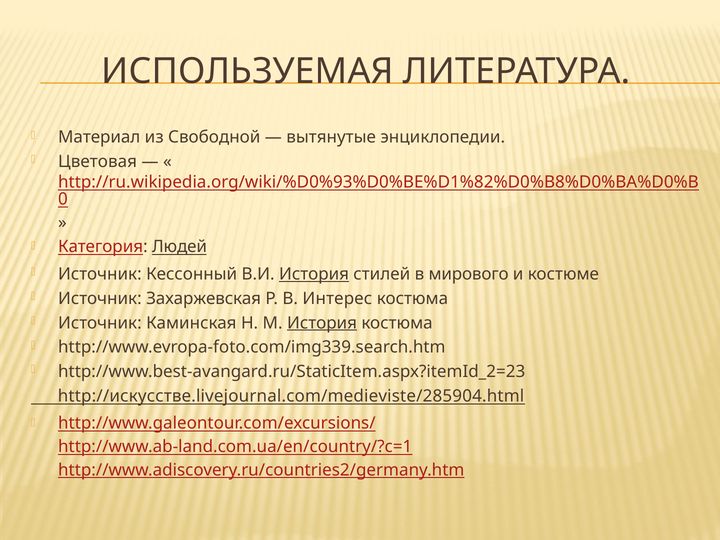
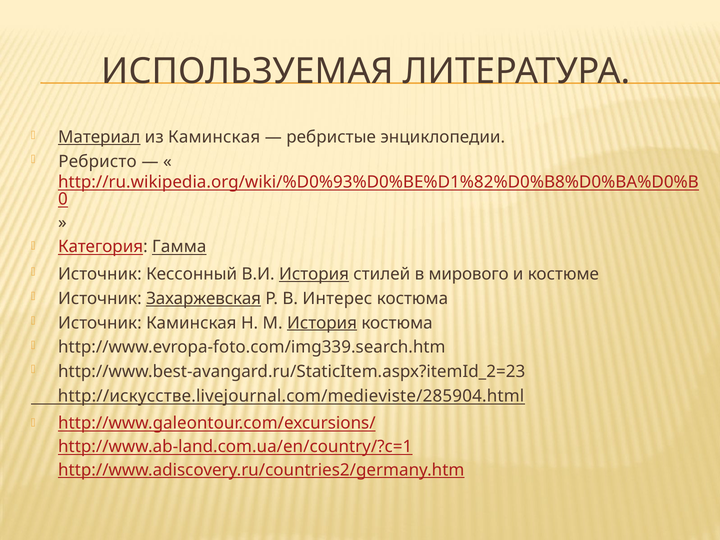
Материал underline: none -> present (99, 137)
из Свободной: Свободной -> Каминская (214, 137)
вытянутые: вытянутые -> ребристые (331, 137)
Цветовая: Цветовая -> Ребристо (98, 162)
Людей: Людей -> Гамма (179, 247)
Захаржевская underline: none -> present (204, 298)
